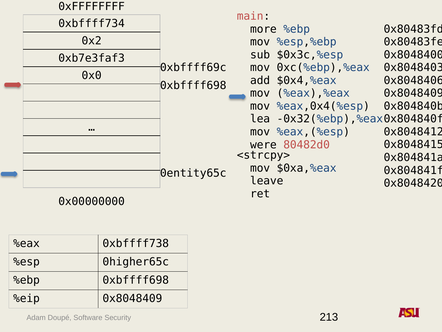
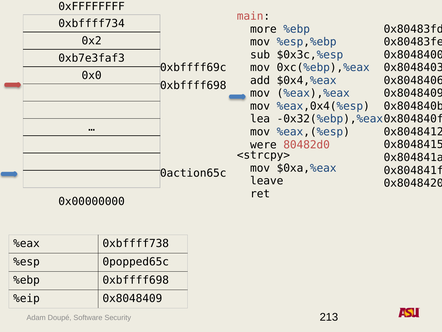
0entity65c: 0entity65c -> 0action65c (193, 173)
0higher65c: 0higher65c -> 0popped65c (136, 262)
